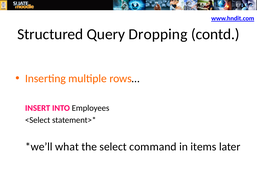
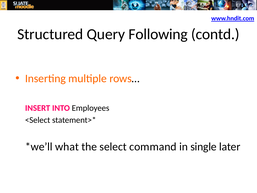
Dropping: Dropping -> Following (158, 34)
items: items -> single (204, 146)
